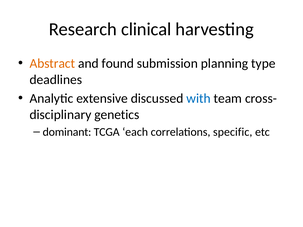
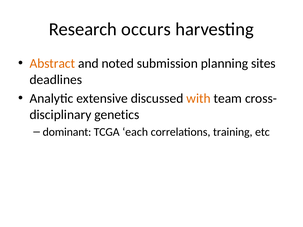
clinical: clinical -> occurs (146, 29)
found: found -> noted (118, 64)
type: type -> sites (263, 64)
with colour: blue -> orange (199, 99)
specific: specific -> training (233, 132)
